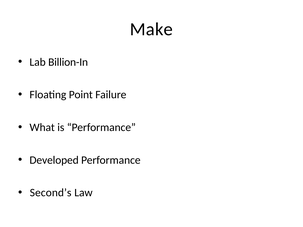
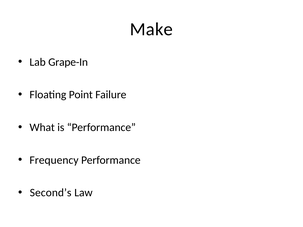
Billion-In: Billion-In -> Grape-In (68, 62)
Developed: Developed -> Frequency (54, 160)
